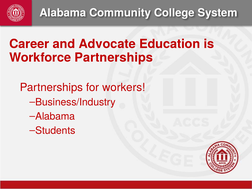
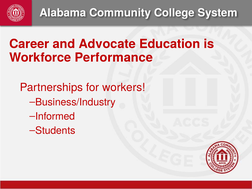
Workforce Partnerships: Partnerships -> Performance (114, 57)
Alabama: Alabama -> Informed (55, 116)
